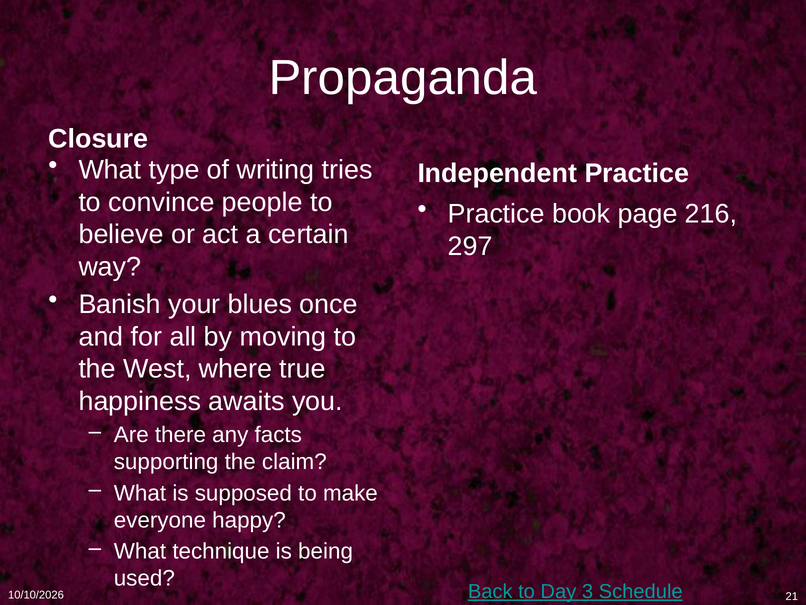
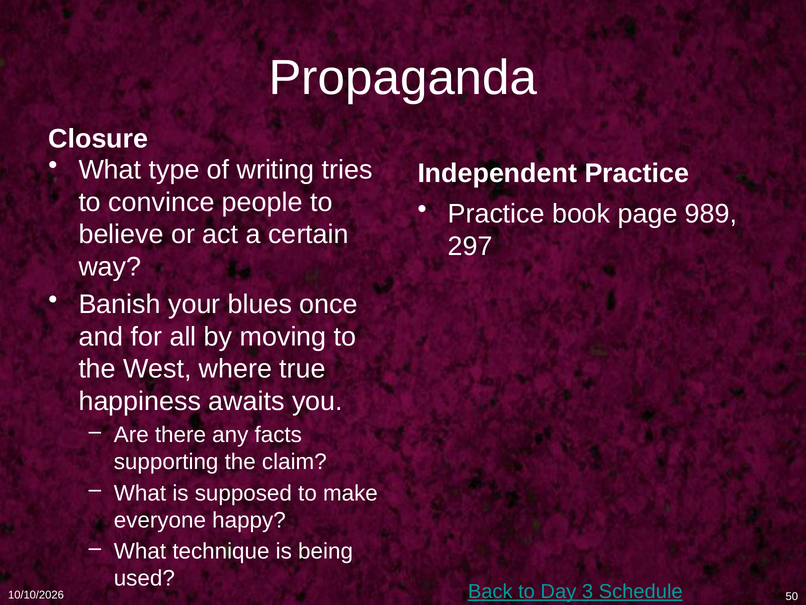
216: 216 -> 989 (711, 214)
21: 21 -> 50 (792, 596)
